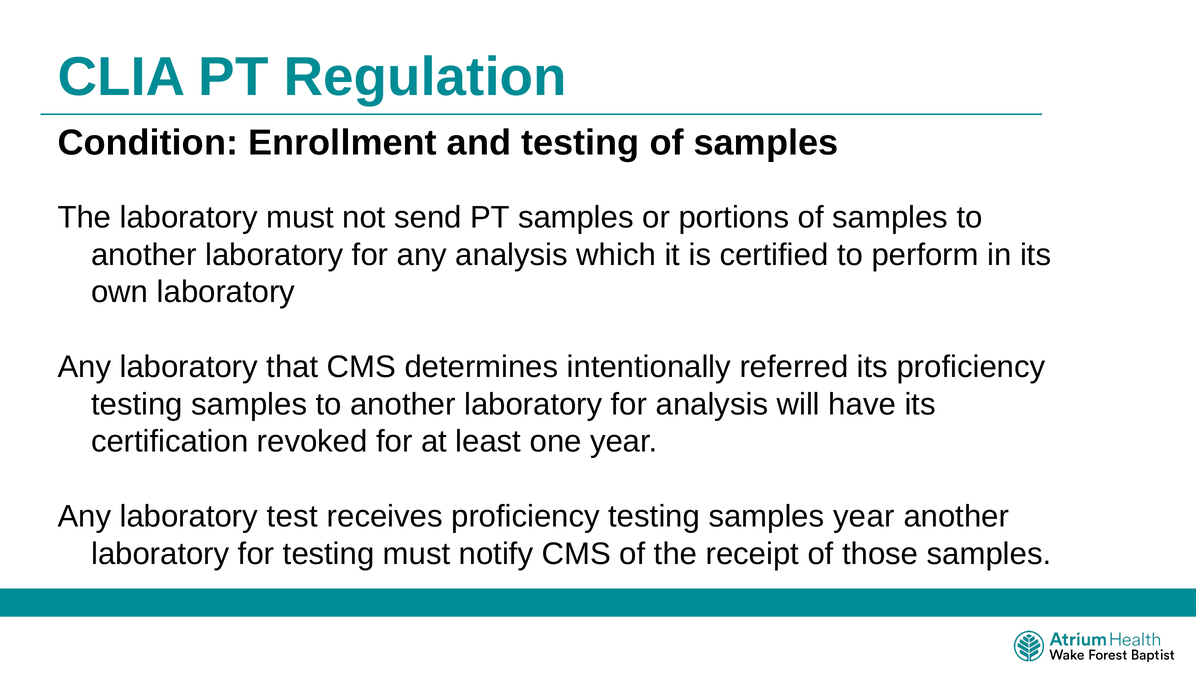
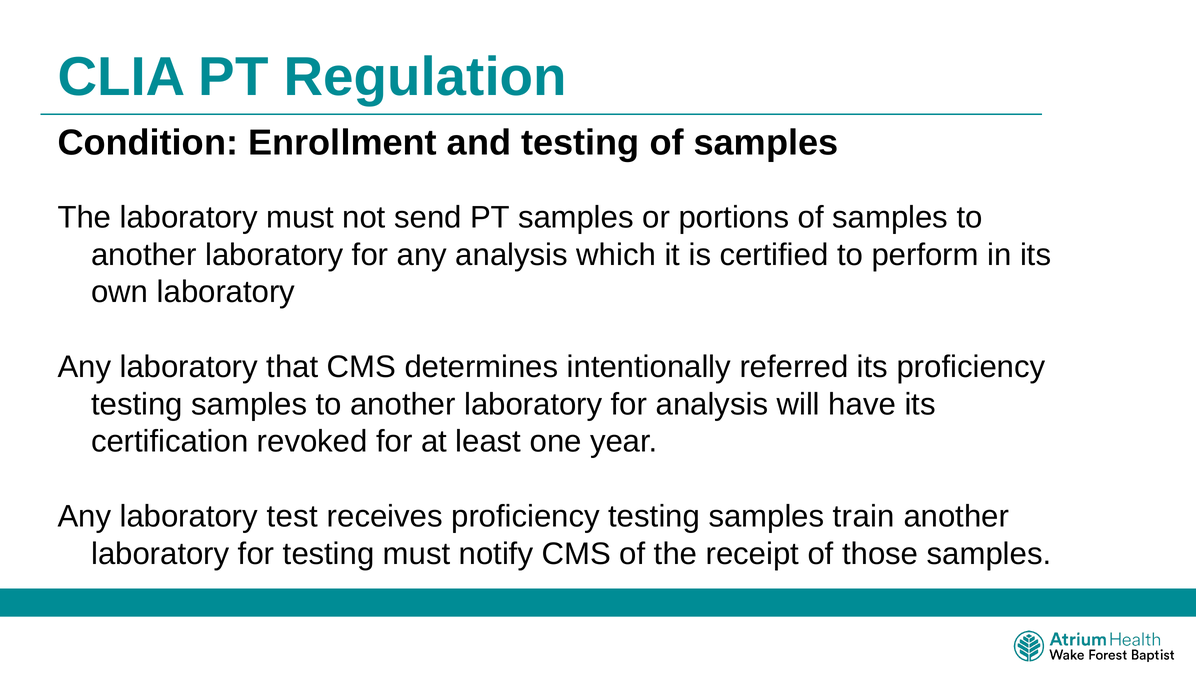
samples year: year -> train (864, 516)
